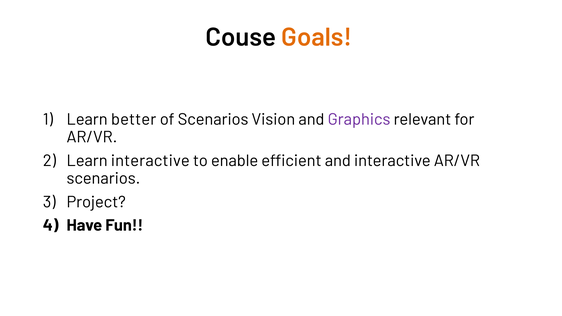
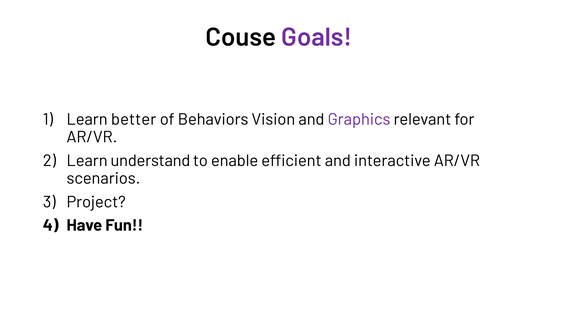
Goals colour: orange -> purple (317, 37)
of Scenarios: Scenarios -> Behaviors (213, 120)
Learn interactive: interactive -> understand (150, 161)
